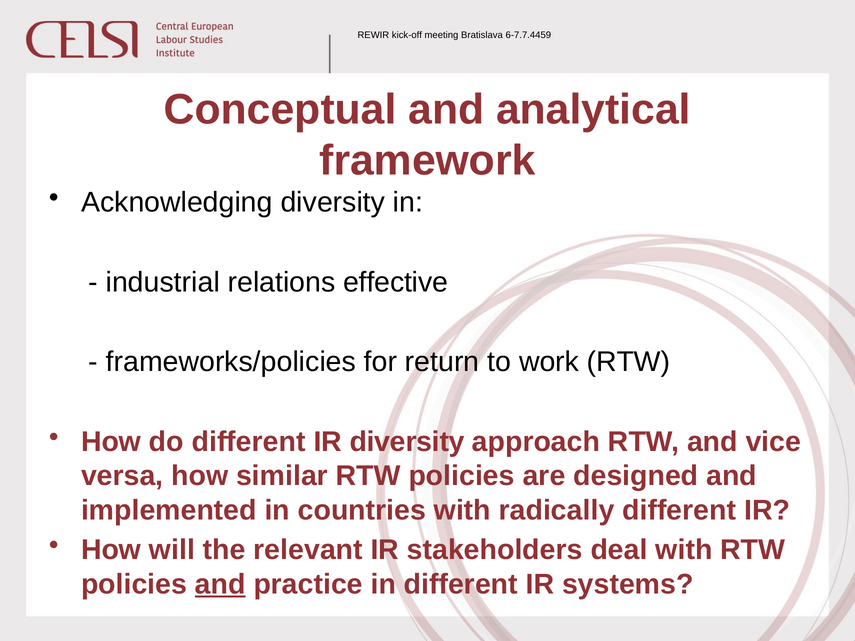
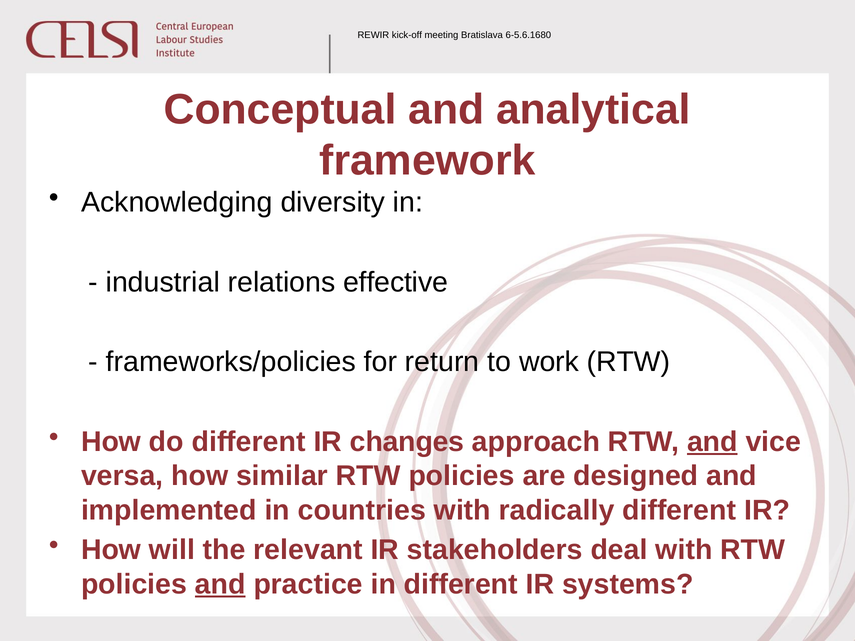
6-7.7.4459: 6-7.7.4459 -> 6-5.6.1680 (528, 35)
IR diversity: diversity -> changes (407, 442)
and underline: none -> present (712, 442)
